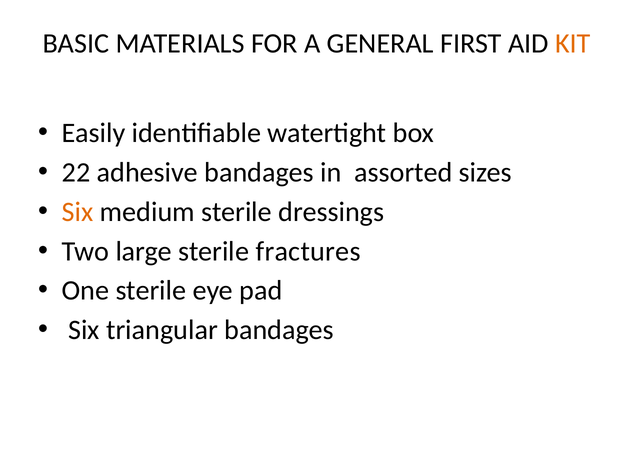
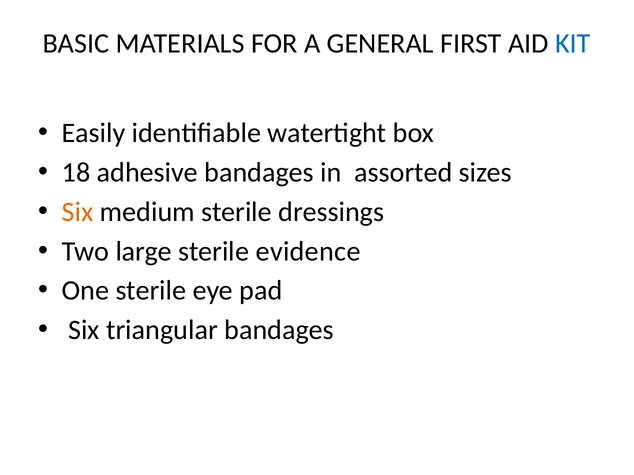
KIT colour: orange -> blue (573, 44)
22: 22 -> 18 (76, 173)
fractures: fractures -> evidence (308, 251)
